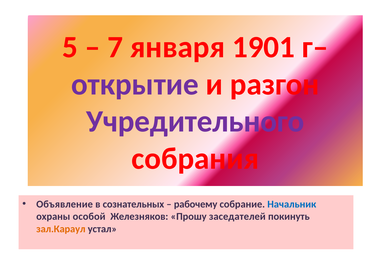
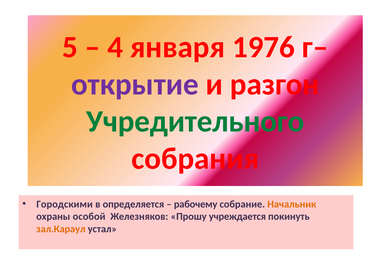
7: 7 -> 4 (115, 47)
1901: 1901 -> 1976 (263, 47)
Учредительного colour: purple -> green (195, 122)
Объявление: Объявление -> Городскими (65, 204)
сознательных: сознательных -> определяется (133, 204)
Начальник colour: blue -> orange (292, 204)
заседателей: заседателей -> учреждается (237, 217)
